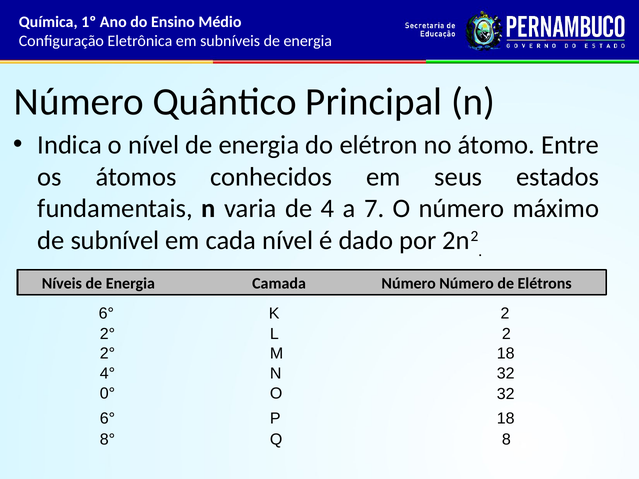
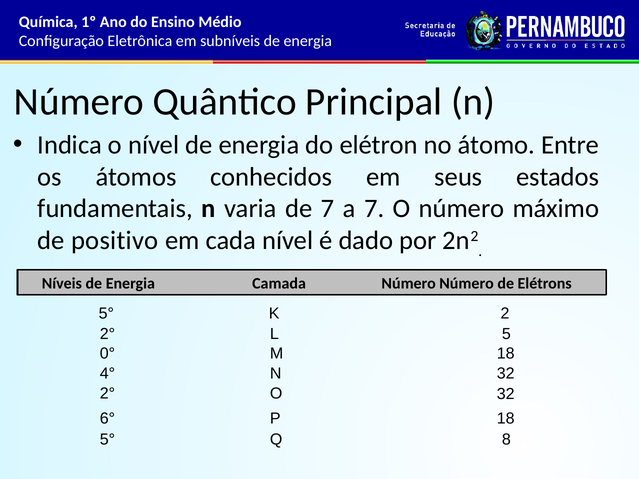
de 4: 4 -> 7 (328, 209)
subnível: subnível -> positivo (115, 241)
6°: 6° -> 5° (106, 314)
L 2: 2 -> 5 (506, 334)
2°: 2° -> 0° (107, 353)
0°: 0° -> 2° (107, 394)
8°: 8° -> 5° (107, 440)
